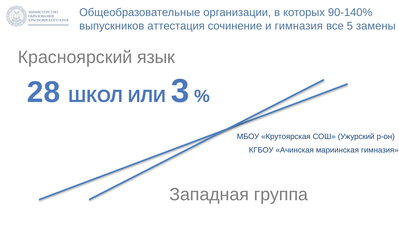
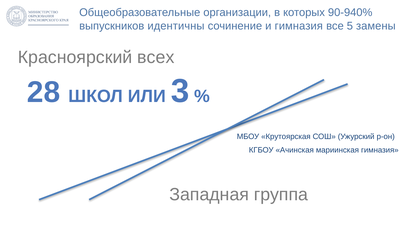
90-140%: 90-140% -> 90-940% (350, 13)
аттестация: аттестация -> идентичны (176, 26)
язык: язык -> всех (156, 57)
